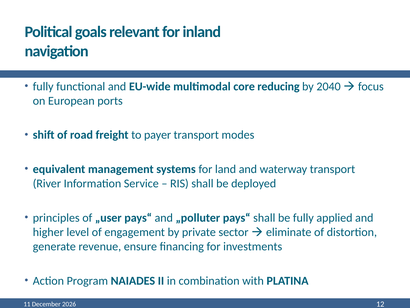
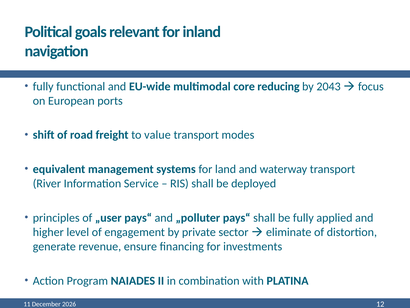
2040: 2040 -> 2043 (329, 86)
payer: payer -> value (157, 135)
